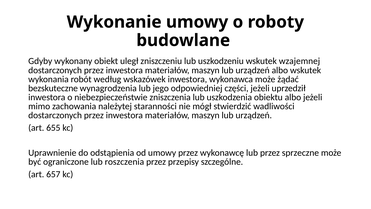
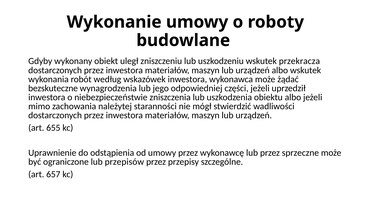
wzajemnej: wzajemnej -> przekracza (299, 61)
roszczenia: roszczenia -> przepisów (124, 162)
